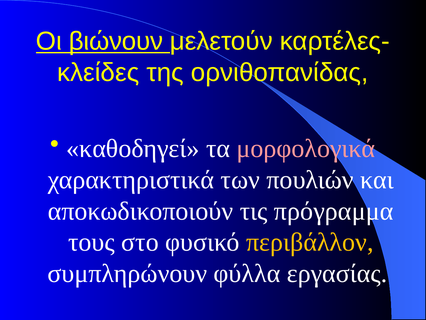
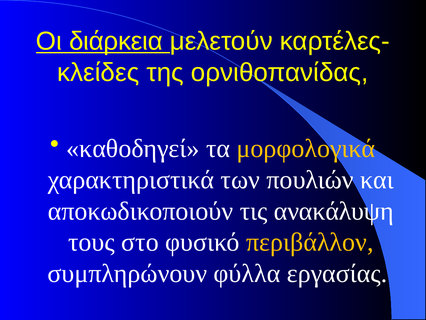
βιώνουν: βιώνουν -> διάρκεια (116, 41)
μορφολογικά colour: pink -> yellow (306, 148)
πρόγραμμα: πρόγραμμα -> ανακάλυψη (334, 211)
